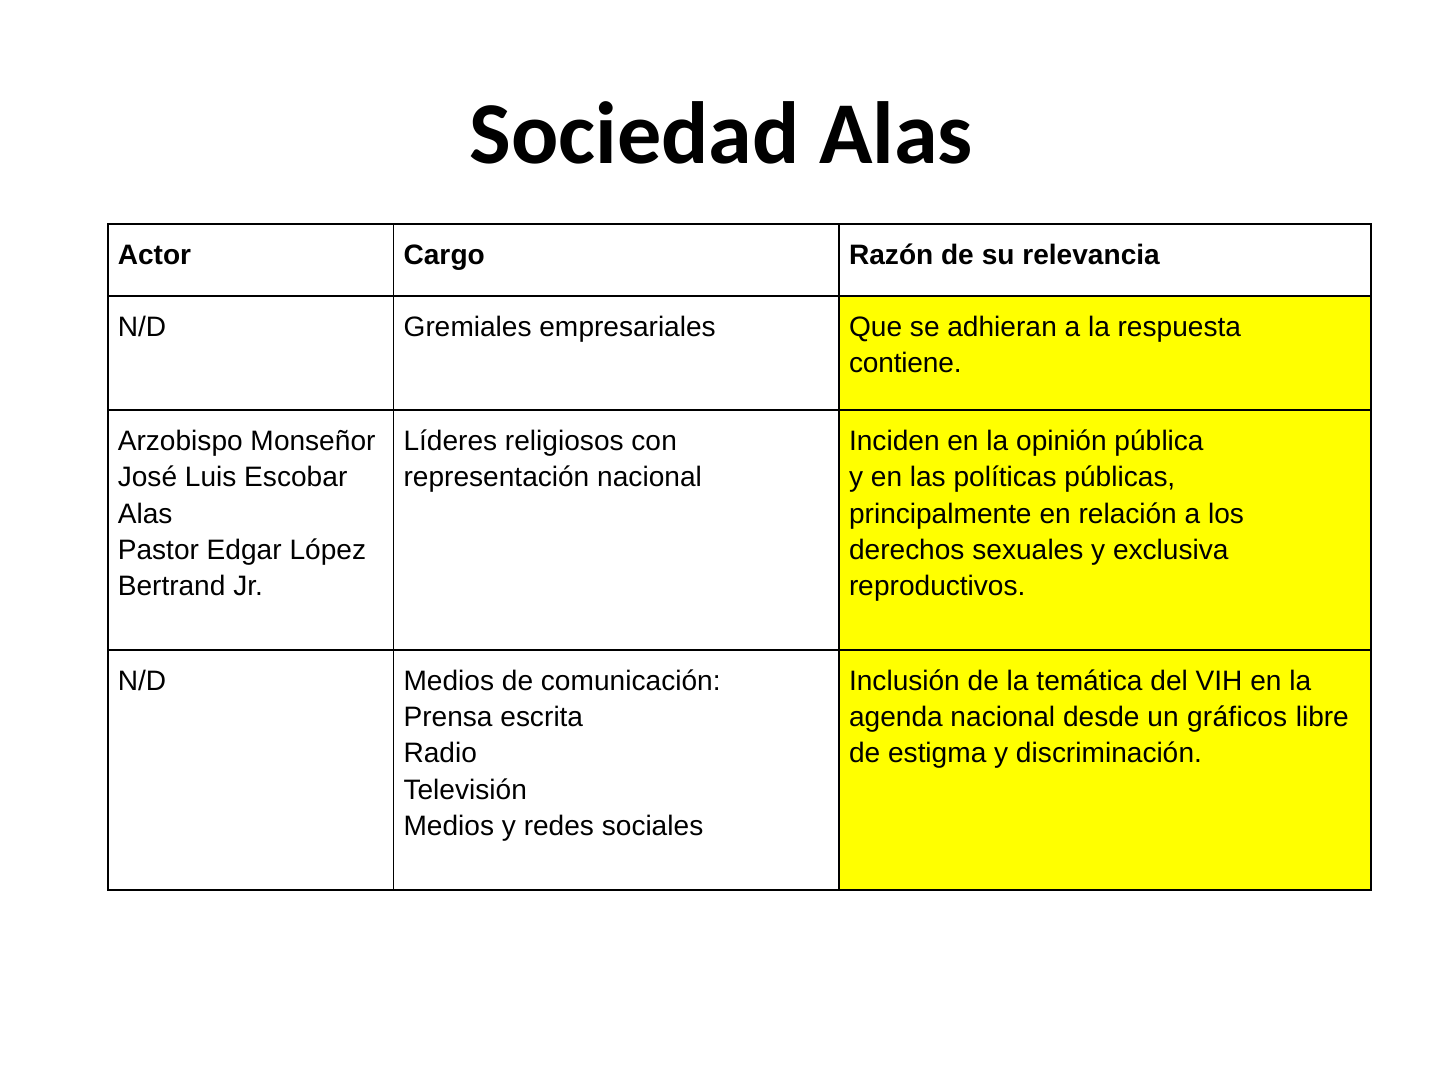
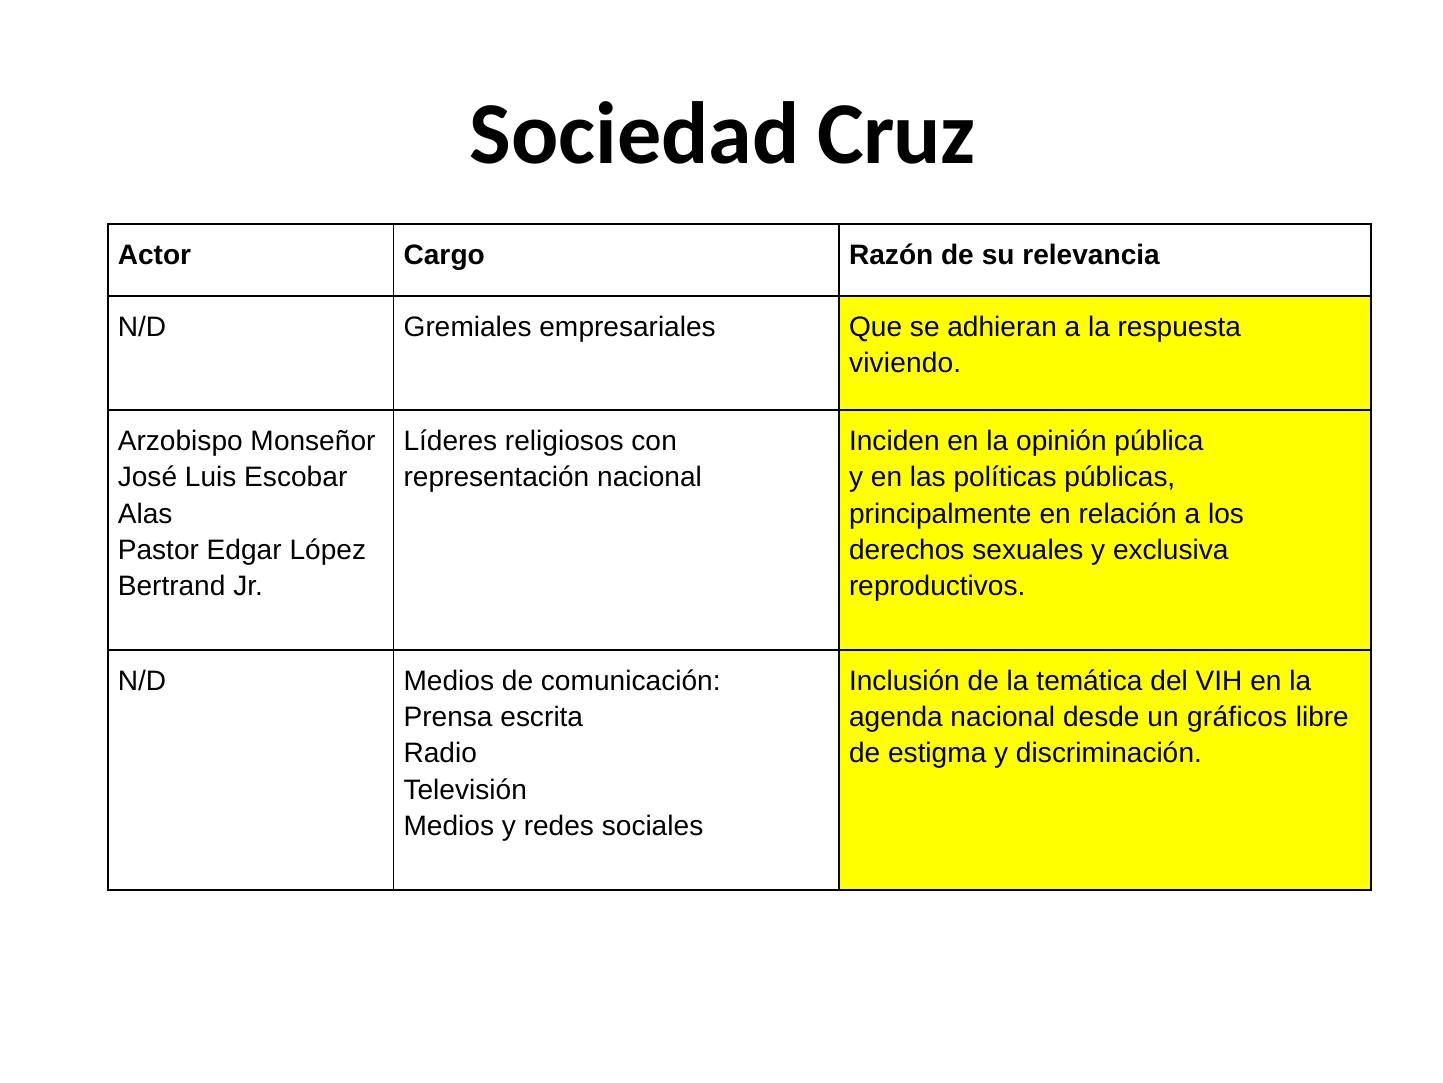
Sociedad Alas: Alas -> Cruz (896, 134)
contiene: contiene -> viviendo (905, 363)
